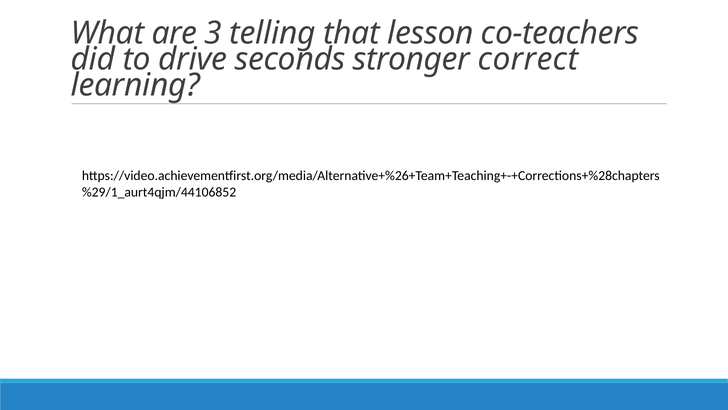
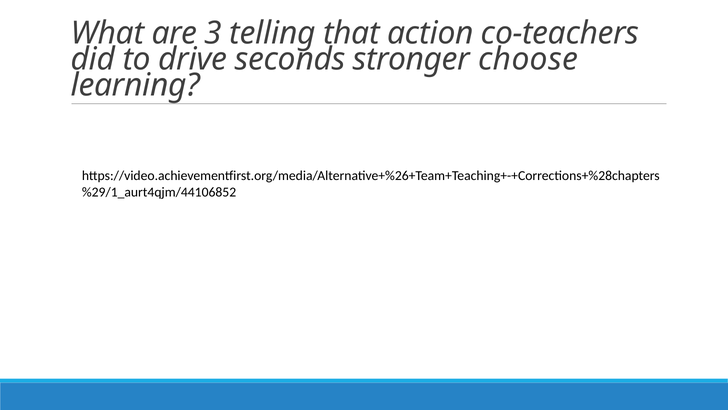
lesson: lesson -> action (430, 33)
correct: correct -> choose (528, 59)
